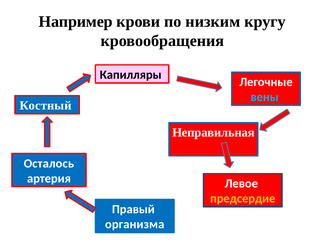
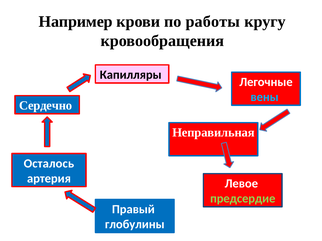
низким: низким -> работы (213, 22)
Костный: Костный -> Сердечно (46, 106)
предсердие colour: yellow -> light green (243, 199)
организма: организма -> глобулины (135, 225)
